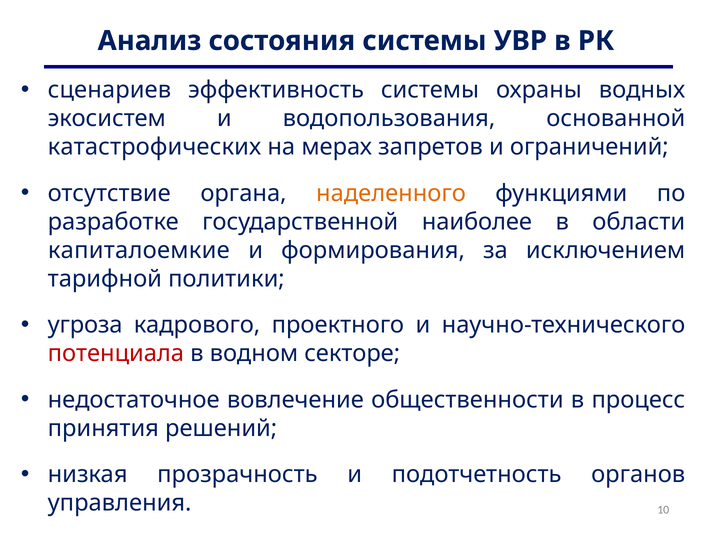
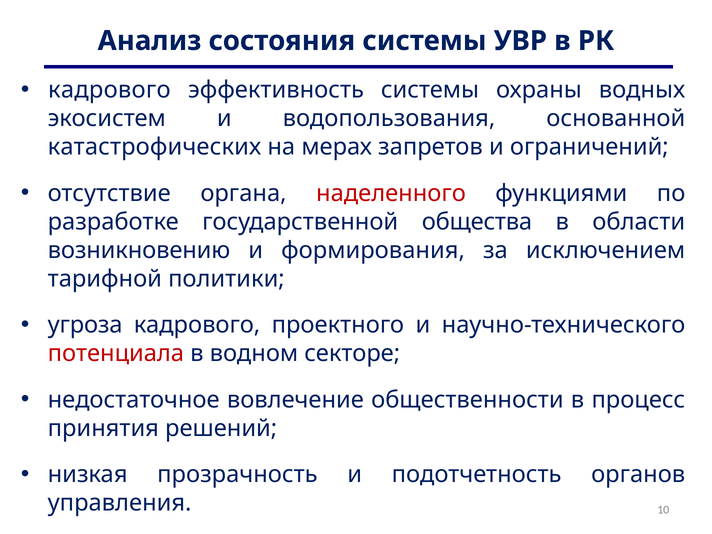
сценариев: сценариев -> кадрового (109, 90)
наделенного colour: orange -> red (391, 193)
наиболее: наиболее -> общества (477, 222)
капиталоемкие: капиталоемкие -> возникновению (139, 250)
